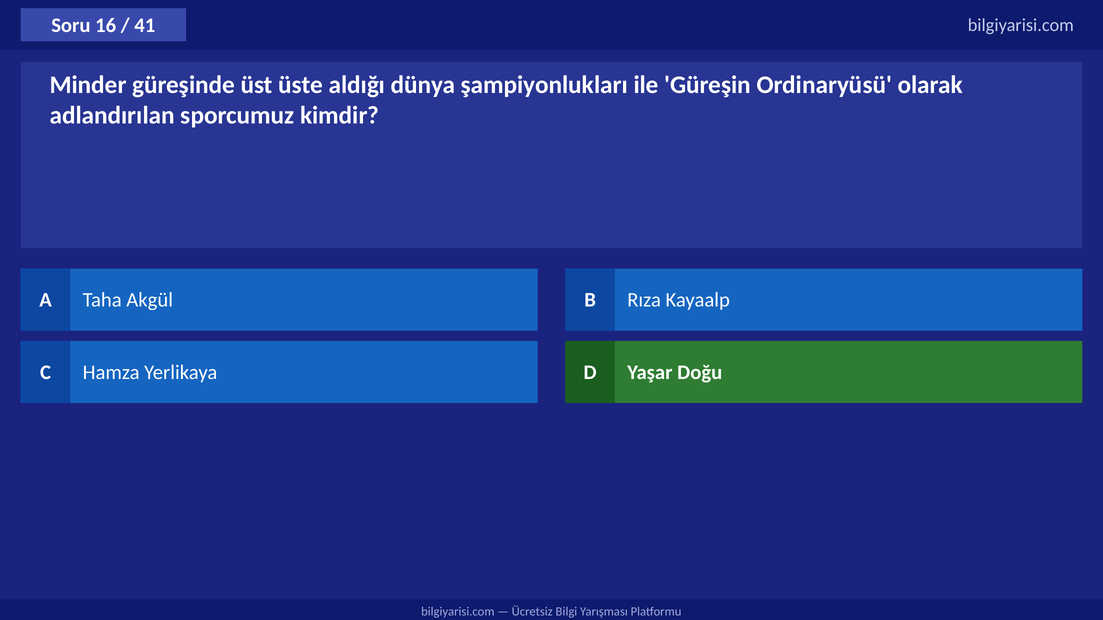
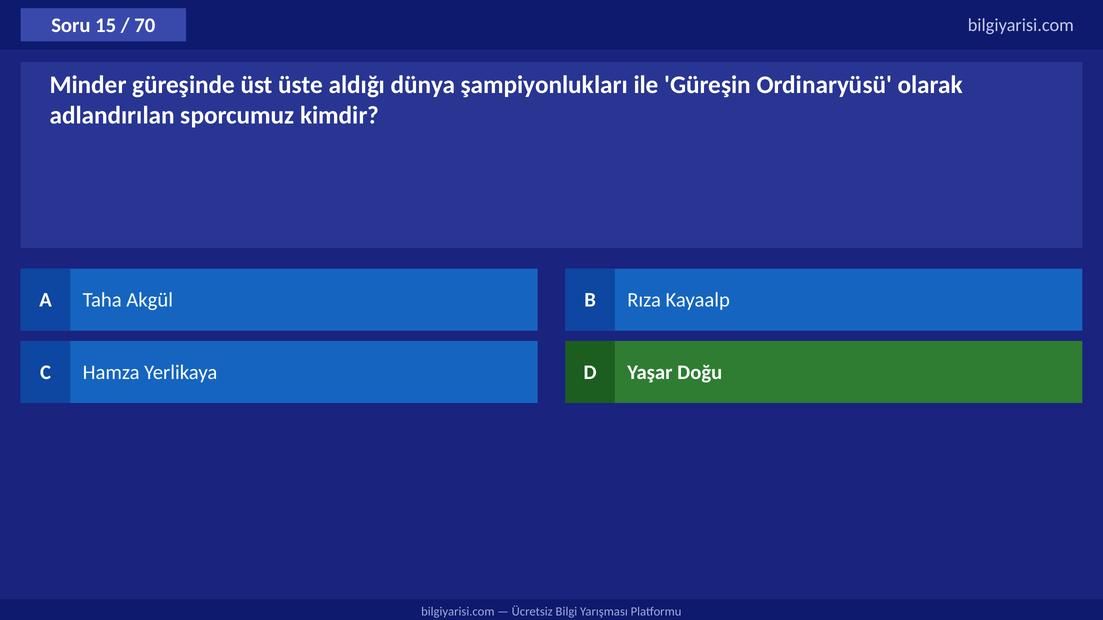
16: 16 -> 15 (106, 25)
41: 41 -> 70 (145, 25)
